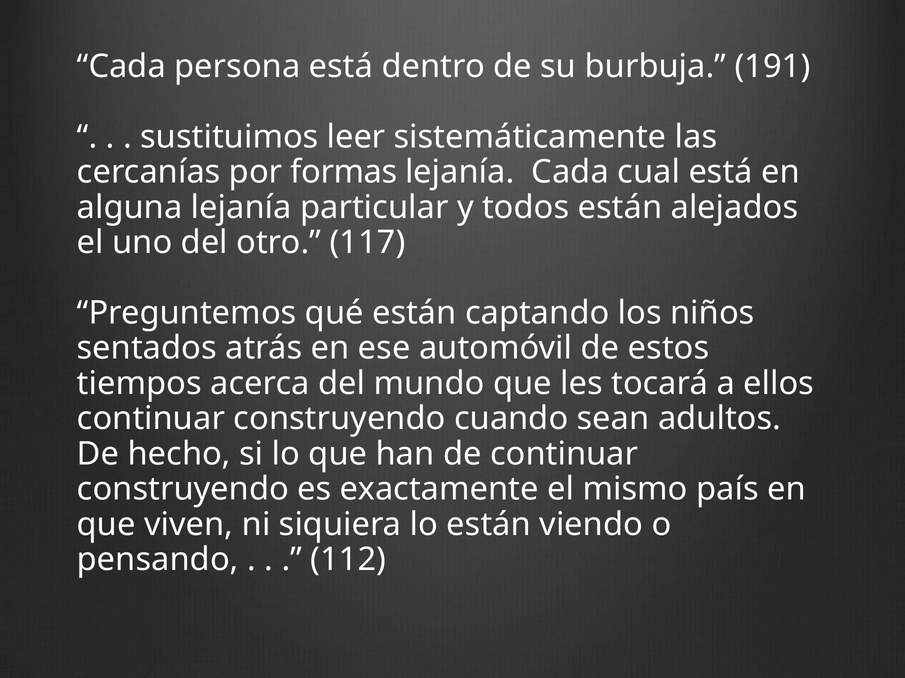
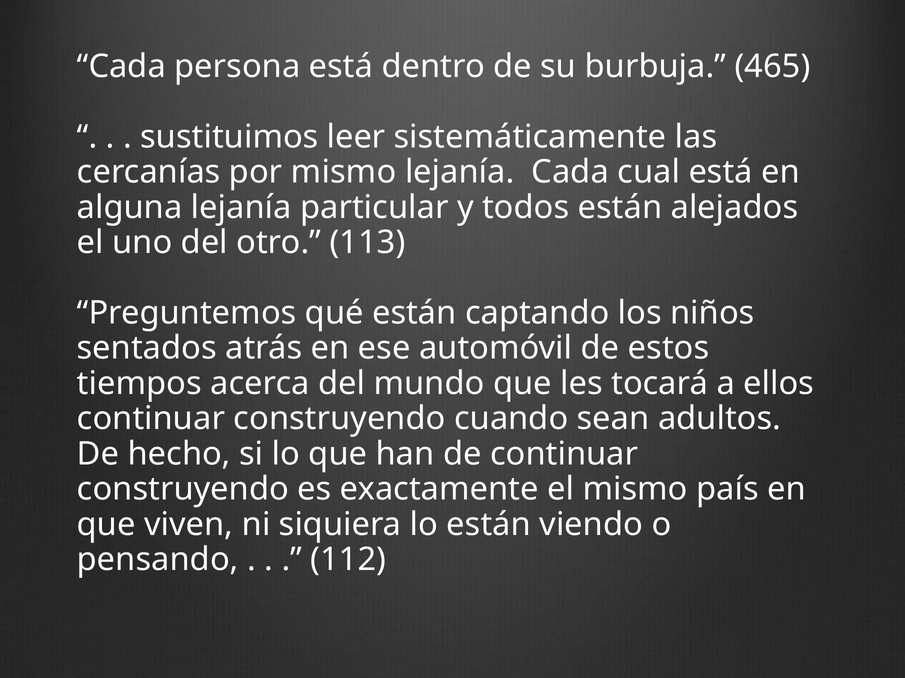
191: 191 -> 465 (772, 66)
por formas: formas -> mismo (344, 172)
117: 117 -> 113 (367, 243)
